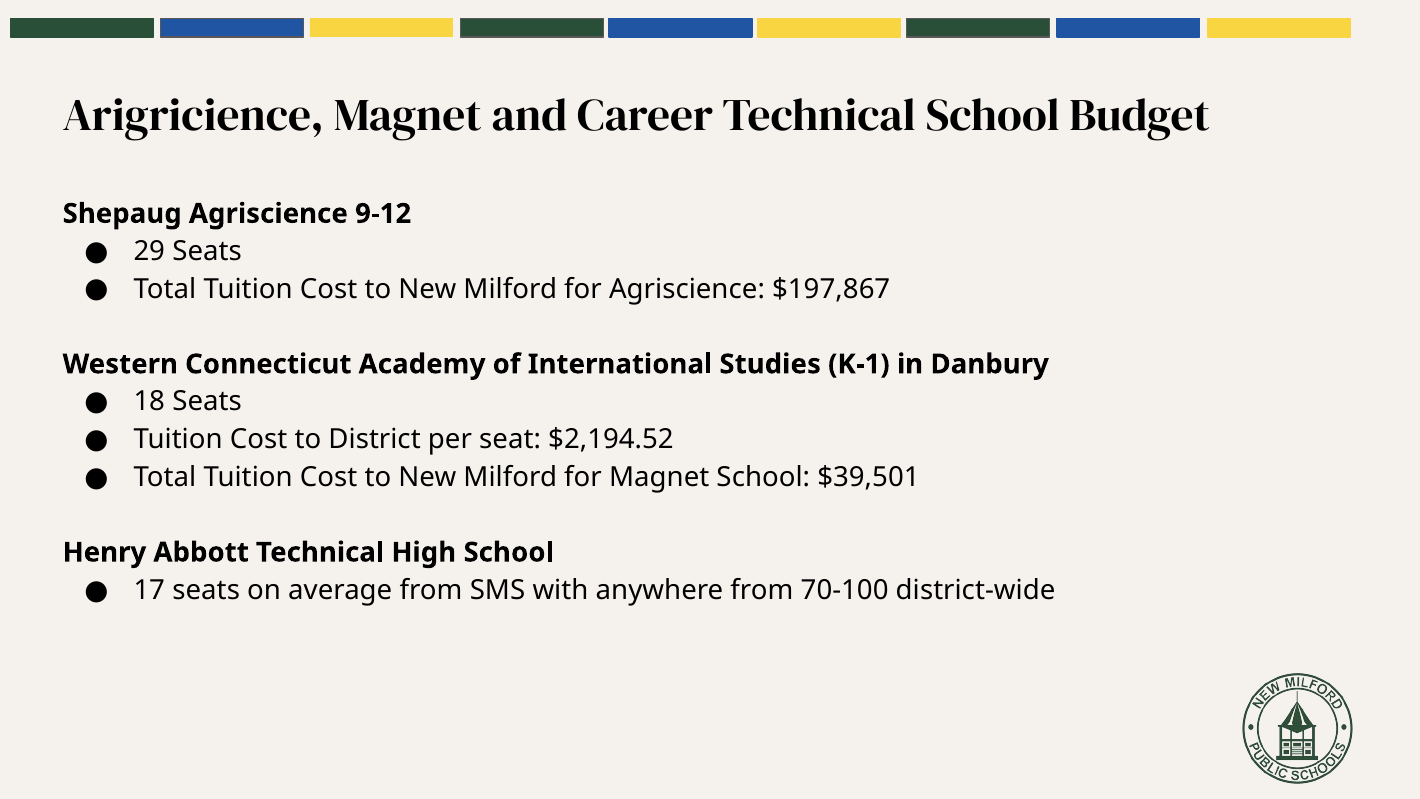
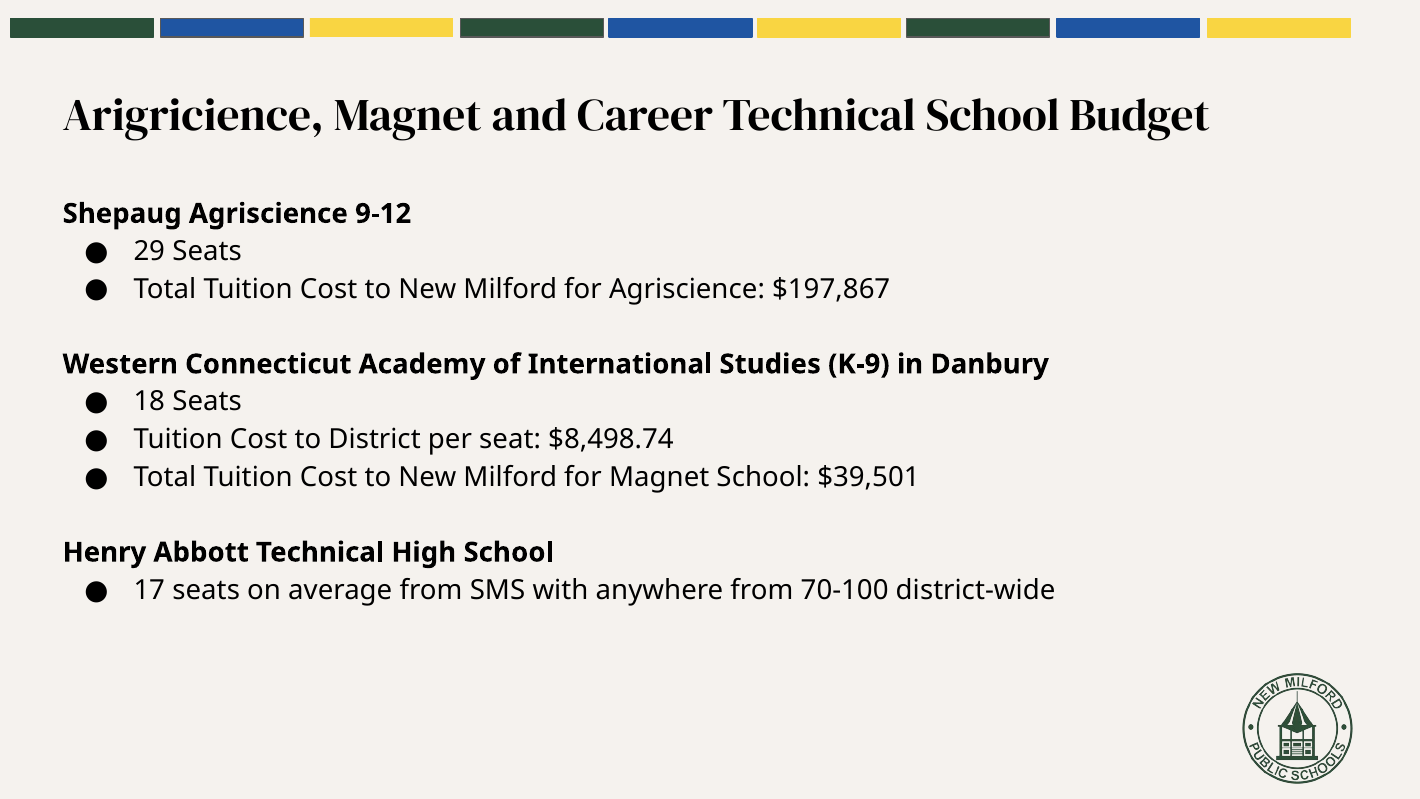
K-1: K-1 -> K-9 (859, 364)
$2,194.52: $2,194.52 -> $8,498.74 (611, 439)
